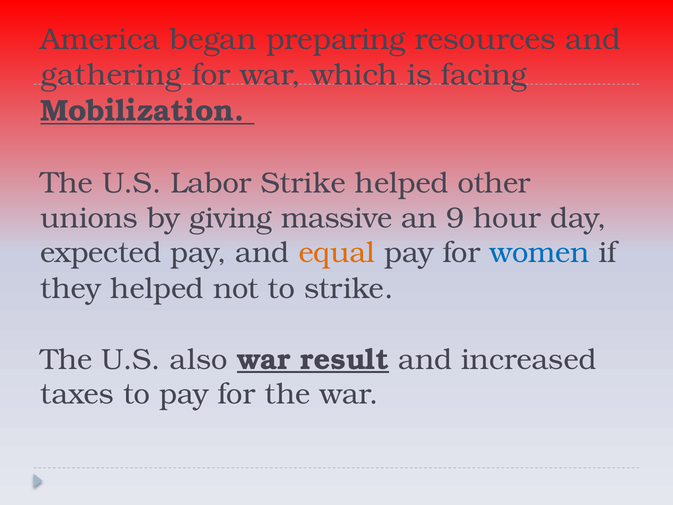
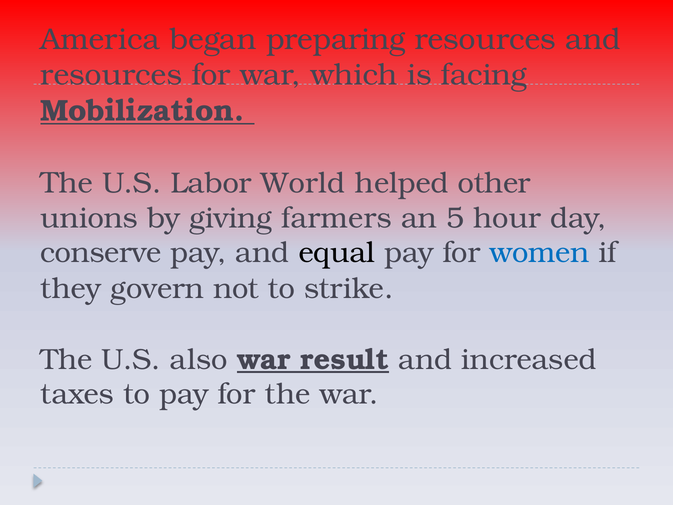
gathering: gathering -> resources (111, 75)
Labor Strike: Strike -> World (303, 183)
massive: massive -> farmers (337, 218)
9: 9 -> 5 (455, 218)
expected: expected -> conserve (101, 253)
equal colour: orange -> black (337, 253)
they helped: helped -> govern (157, 288)
